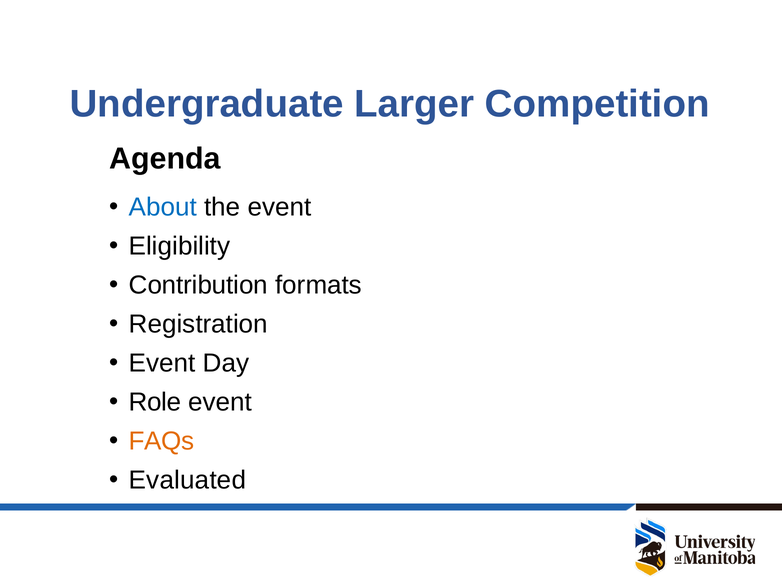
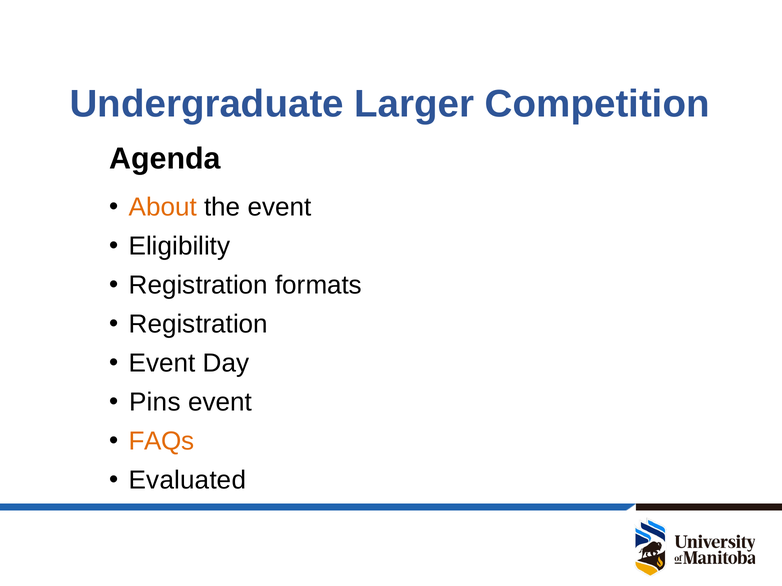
About colour: blue -> orange (163, 207)
Contribution: Contribution -> Registration (198, 285)
Role: Role -> Pins (155, 402)
